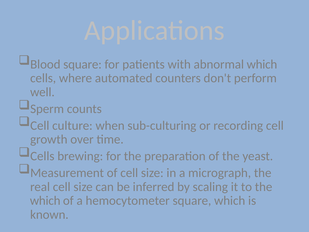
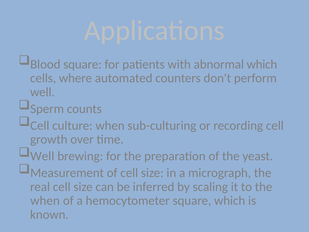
Cells: Cells -> Well (42, 156)
which: which -> when (45, 200)
